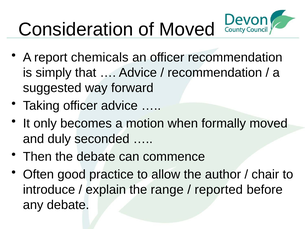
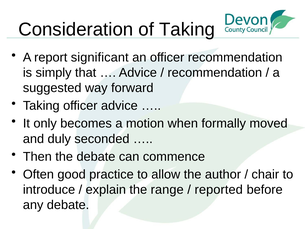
of Moved: Moved -> Taking (187, 30)
chemicals: chemicals -> significant (100, 57)
